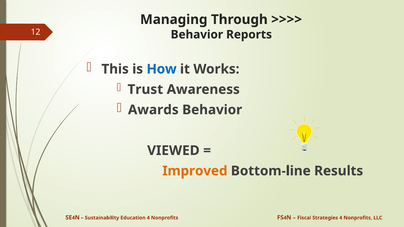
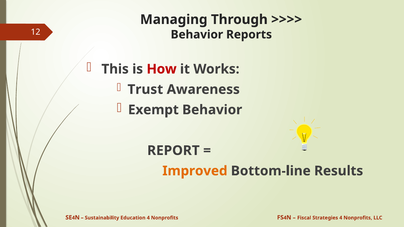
How colour: blue -> red (162, 69)
Awards: Awards -> Exempt (153, 110)
VIEWED: VIEWED -> REPORT (173, 151)
